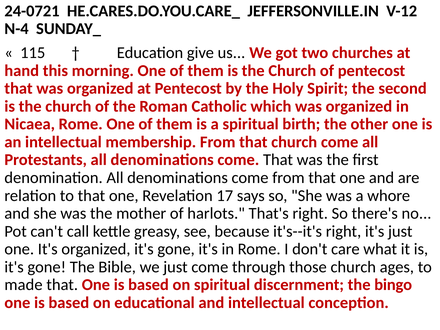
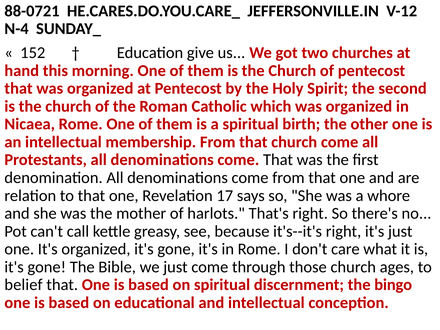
24-0721: 24-0721 -> 88-0721 (32, 11)
115: 115 -> 152 (33, 53)
made: made -> belief (23, 285)
